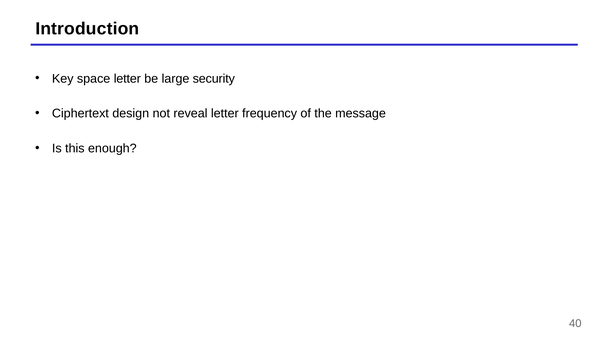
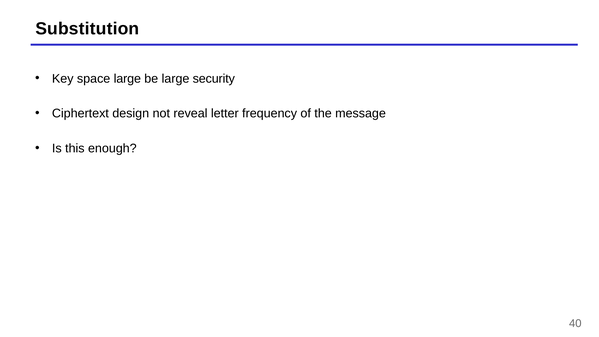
Introduction: Introduction -> Substitution (87, 29)
space letter: letter -> large (127, 79)
